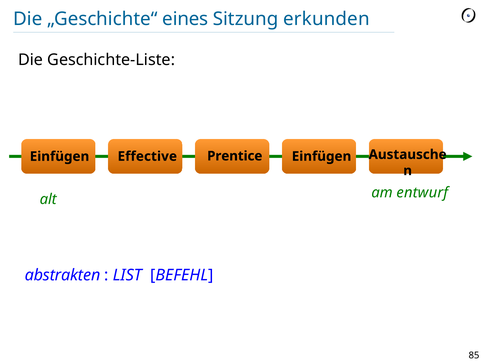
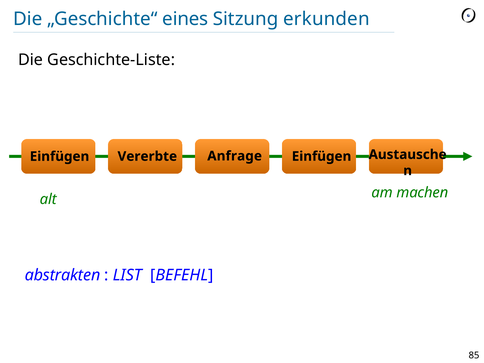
Prentice: Prentice -> Anfrage (235, 156)
Effective: Effective -> Vererbte (147, 156)
entwurf: entwurf -> machen (422, 193)
